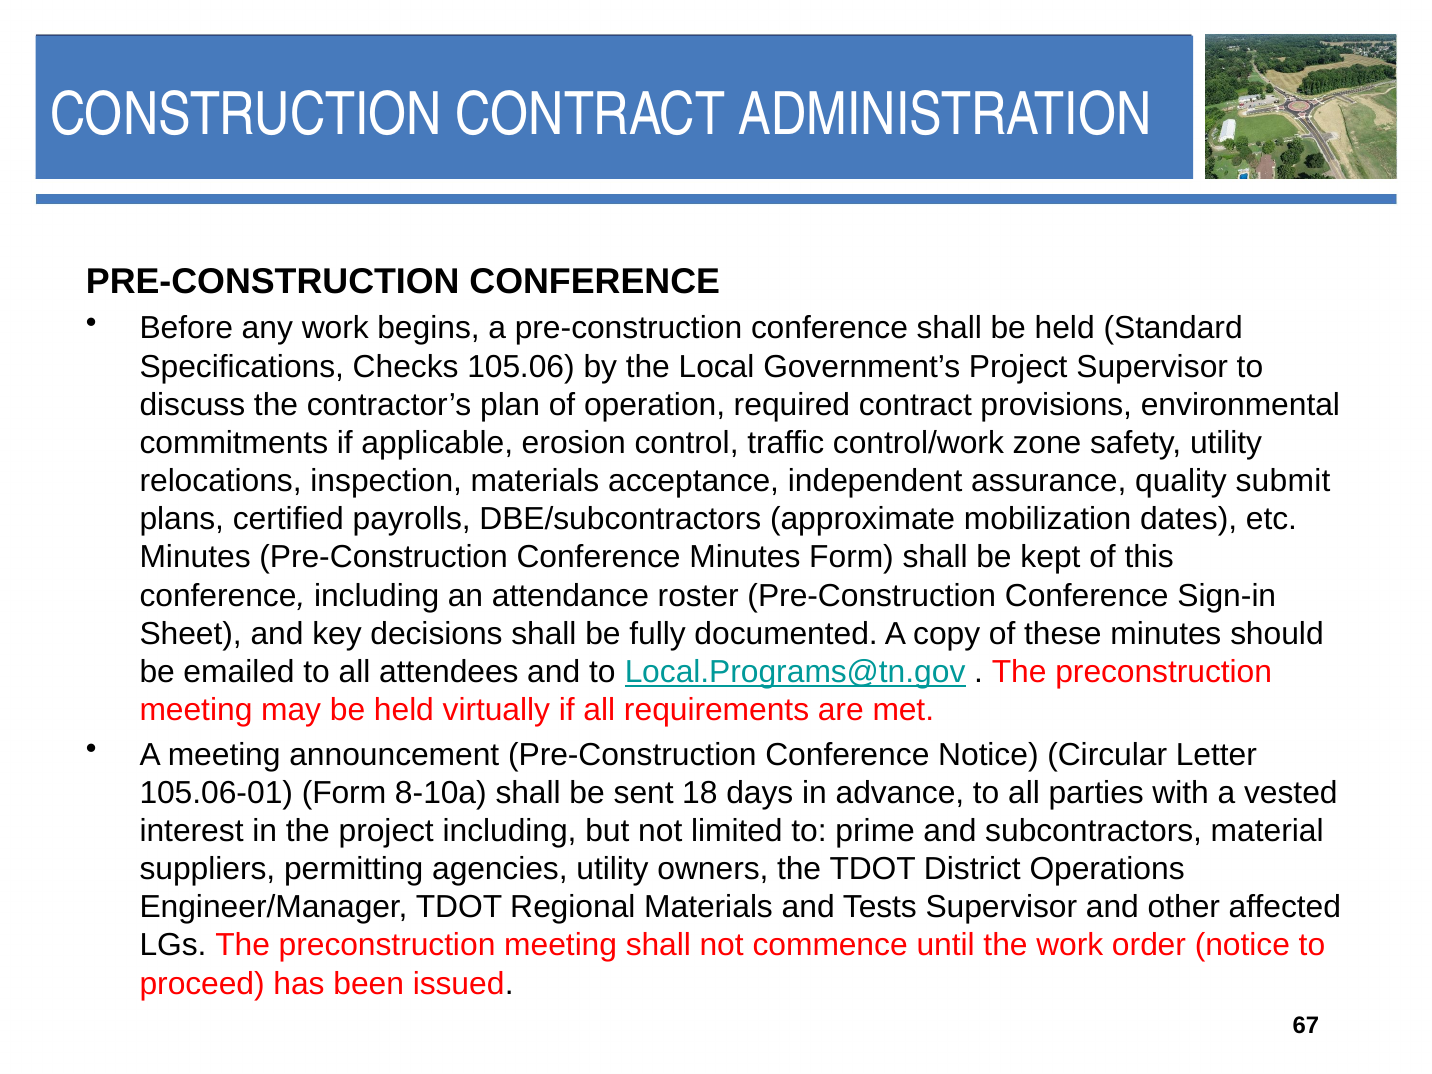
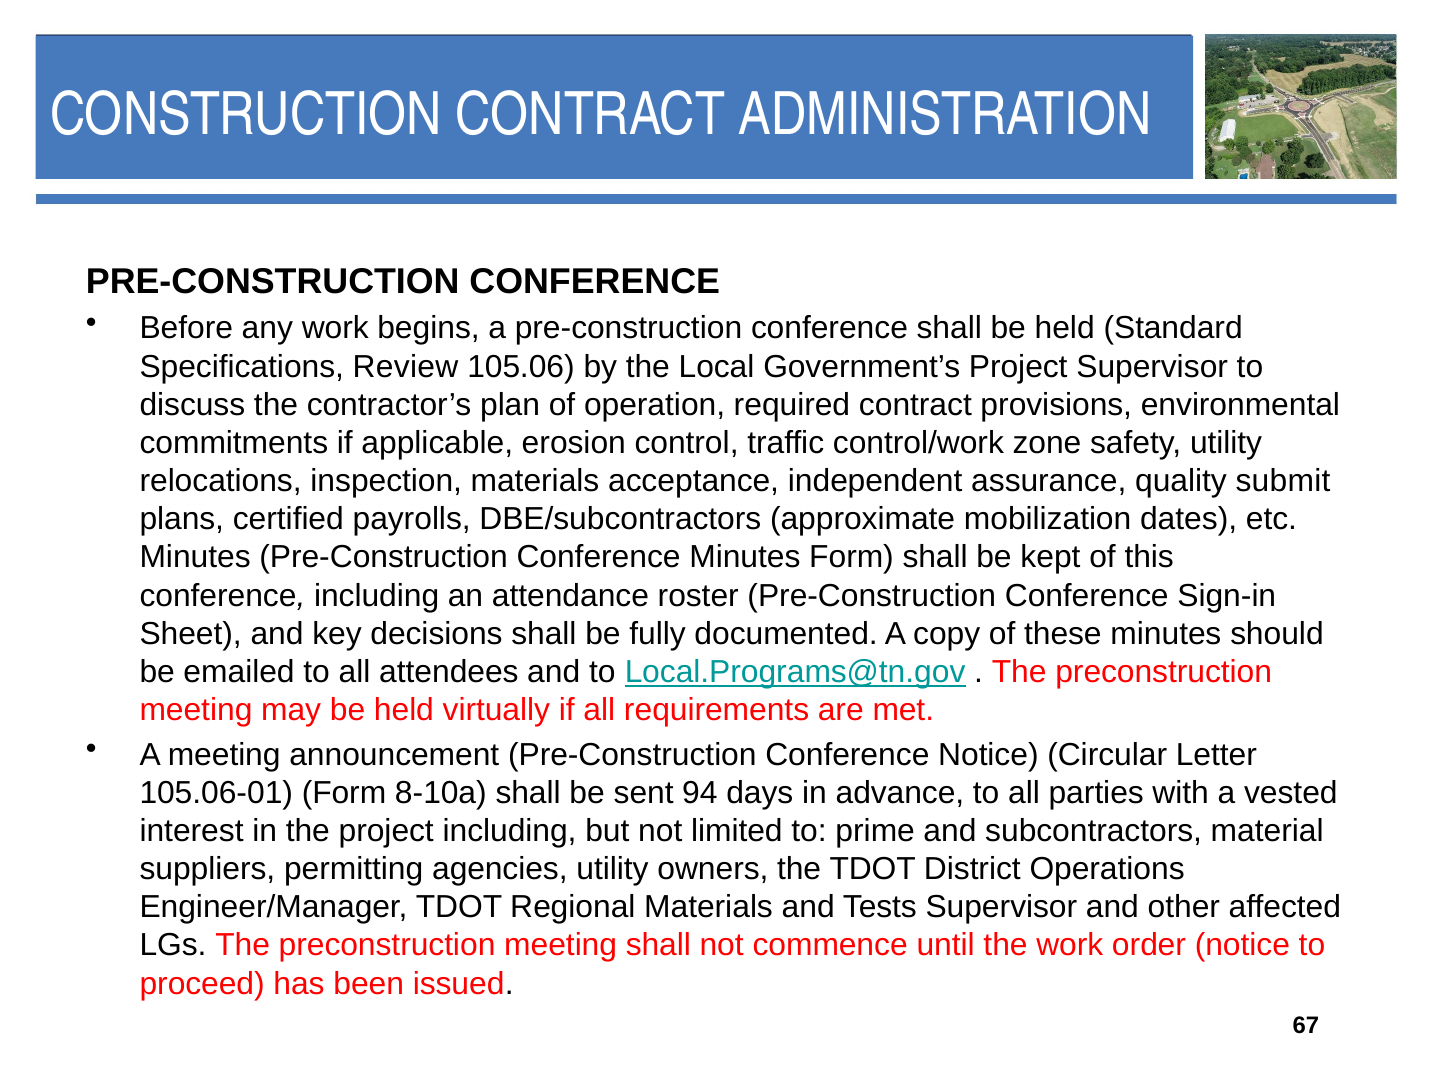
Checks: Checks -> Review (405, 367)
18: 18 -> 94 (700, 793)
